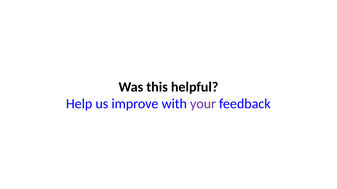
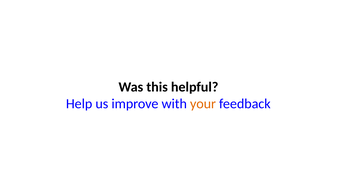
your colour: purple -> orange (203, 104)
